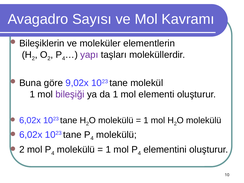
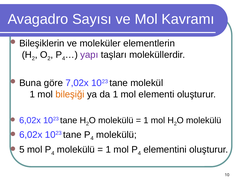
9,02x: 9,02x -> 7,02x (77, 83)
bileşiği colour: purple -> orange (70, 94)
2: 2 -> 5 (22, 150)
